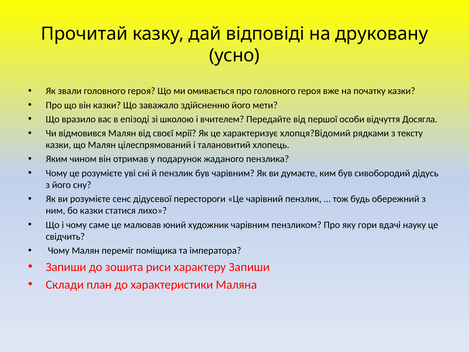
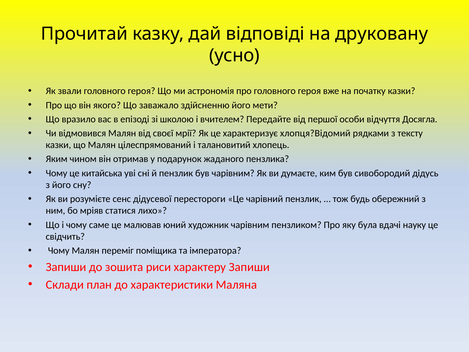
омивається: омивається -> астрономія (211, 91)
він казки: казки -> якого (107, 105)
це розумієте: розумієте -> китайська (102, 173)
бо казки: казки -> мріяв (92, 211)
гори: гори -> була (367, 225)
